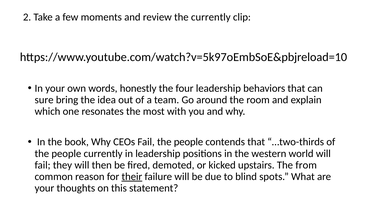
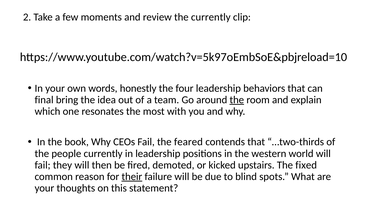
sure: sure -> final (44, 99)
the underline: none -> present (237, 99)
Fail the people: people -> feared (188, 141)
from: from -> fixed (306, 164)
